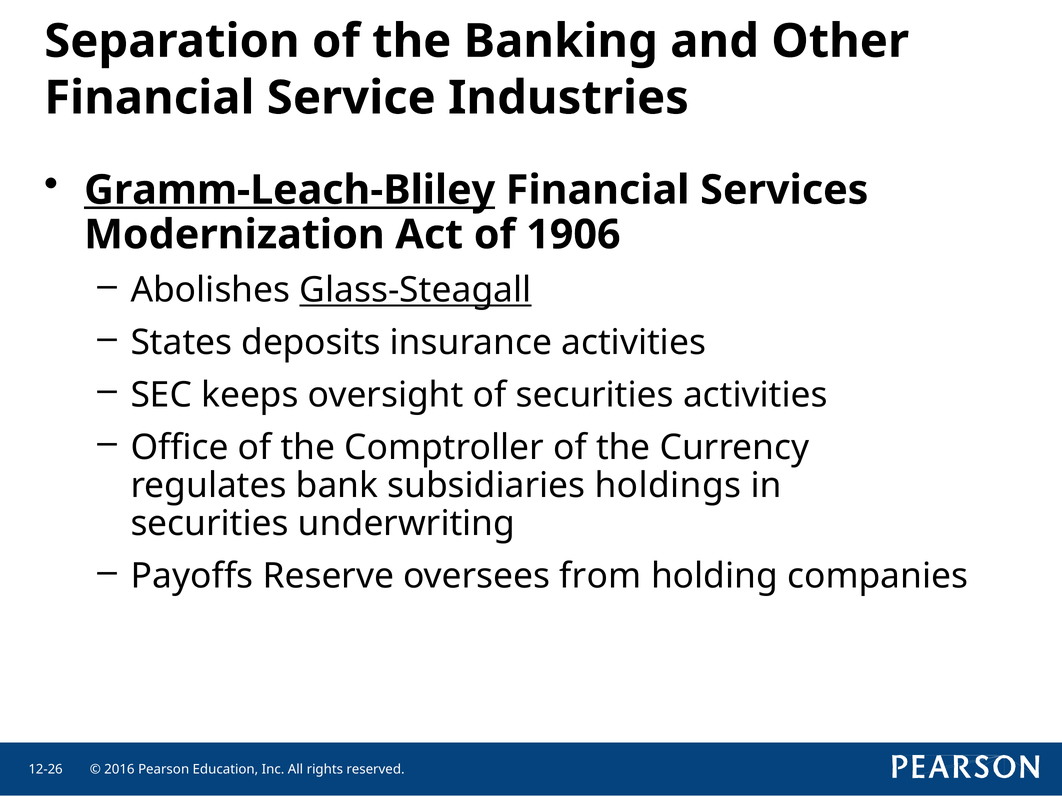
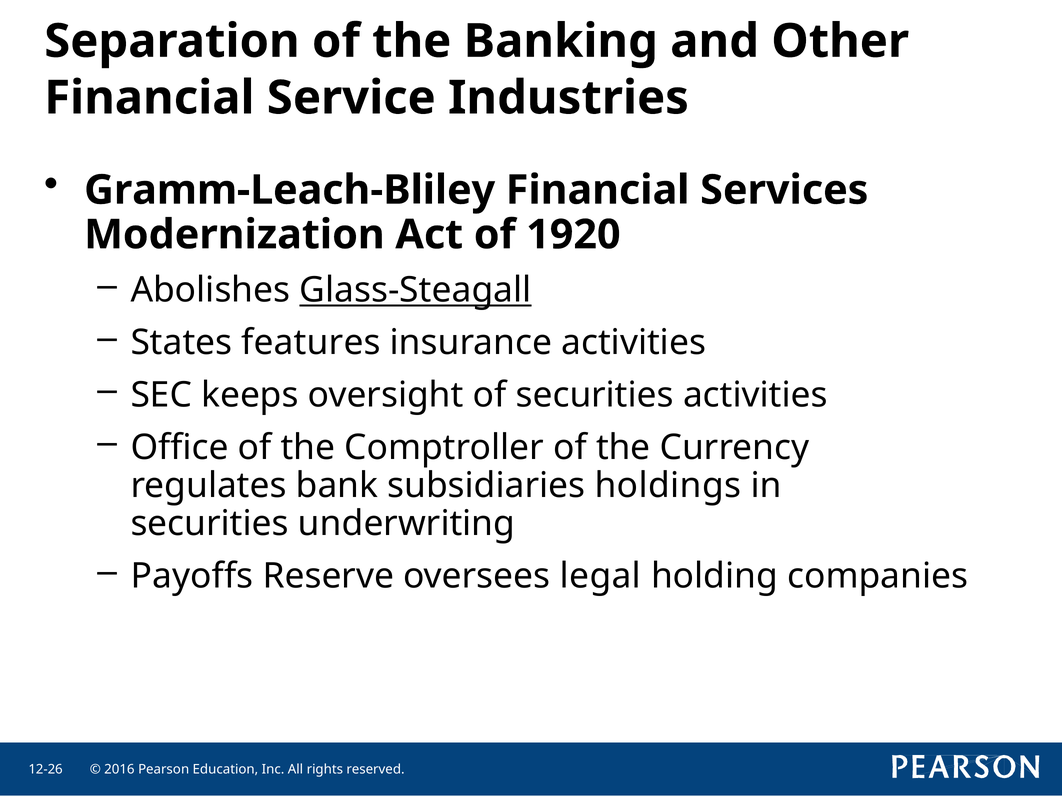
Gramm-Leach-Bliley underline: present -> none (290, 190)
1906: 1906 -> 1920 (573, 235)
deposits: deposits -> features (311, 343)
from: from -> legal (600, 576)
